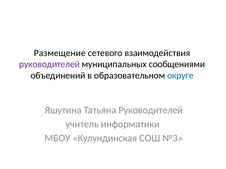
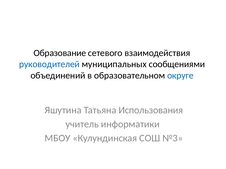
Размещение: Размещение -> Образование (60, 53)
руководителей colour: purple -> blue (49, 64)
Татьяна Руководителей: Руководителей -> Использования (151, 110)
